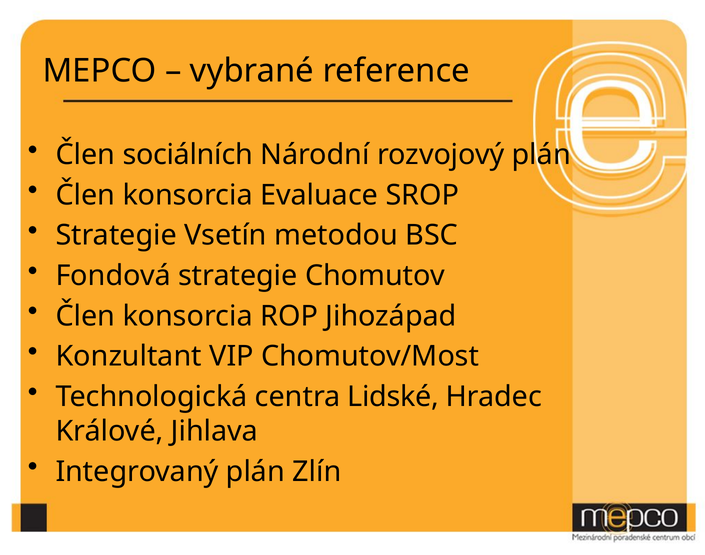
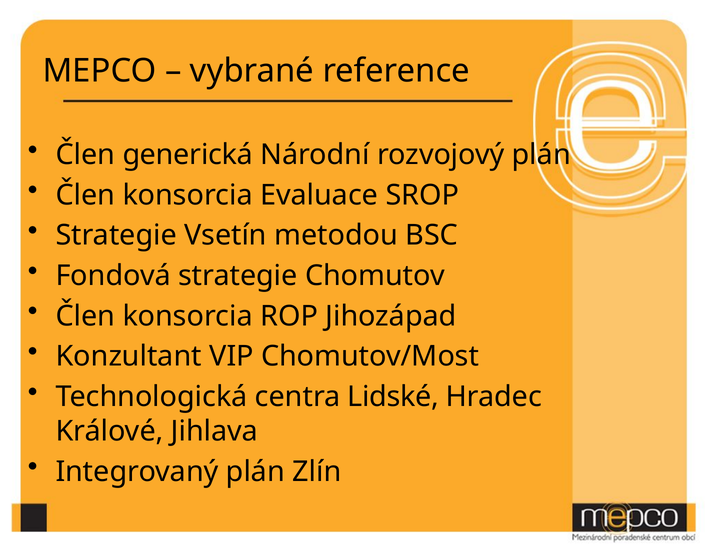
sociálních: sociálních -> generická (188, 155)
